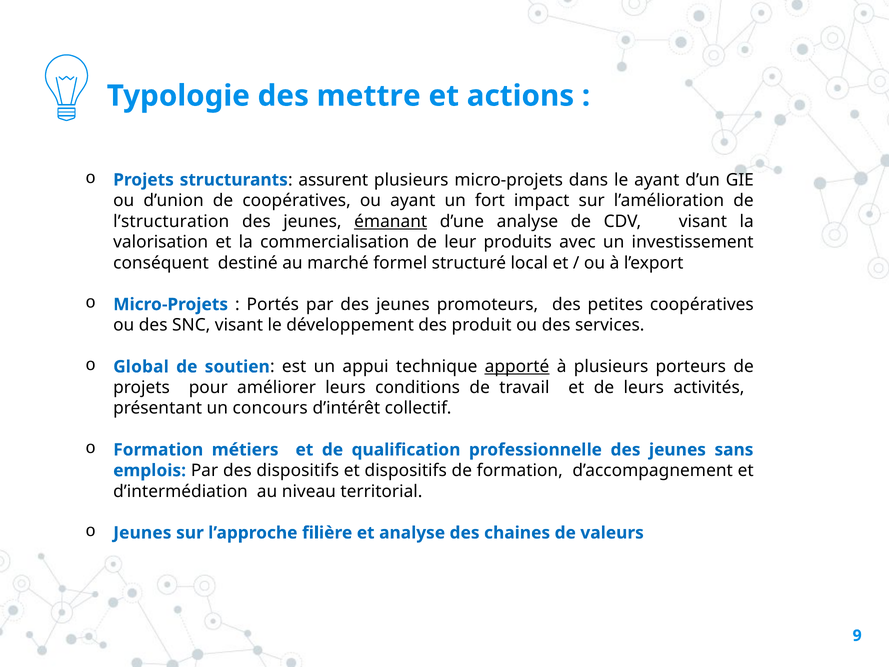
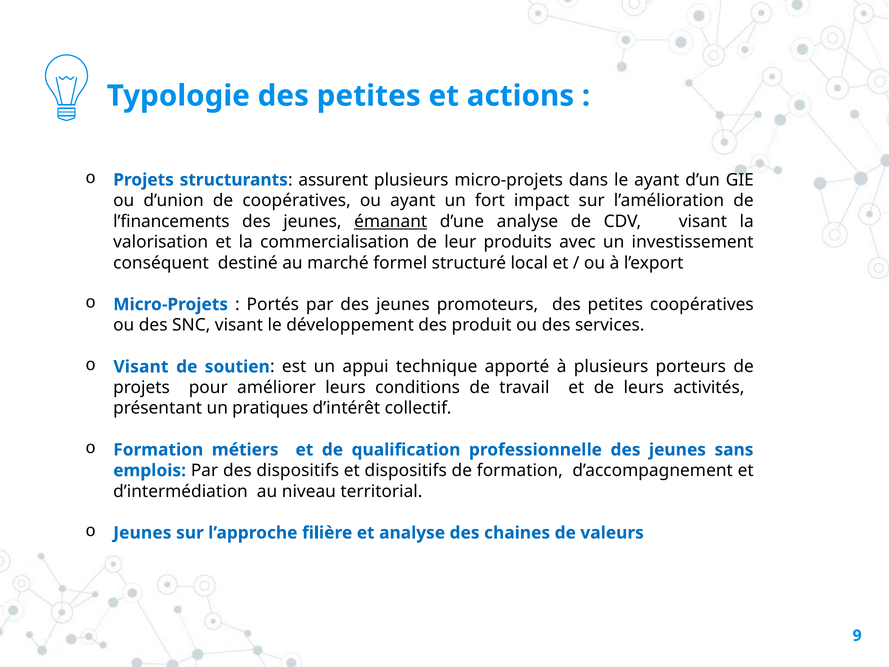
Typologie des mettre: mettre -> petites (369, 96)
l’structuration: l’structuration -> l’financements (171, 221)
Global: Global -> Visant (141, 367)
apporté underline: present -> none (517, 367)
concours: concours -> pratiques (270, 408)
